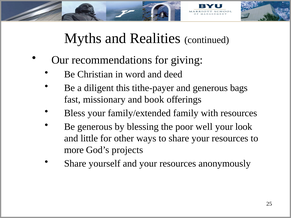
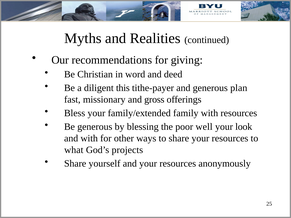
bags: bags -> plan (239, 88)
book: book -> gross (154, 100)
and little: little -> with (89, 138)
more: more -> what (74, 150)
